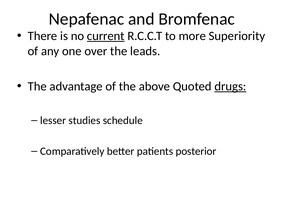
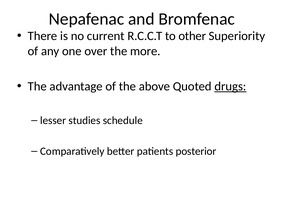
current underline: present -> none (106, 36)
more: more -> other (192, 36)
leads: leads -> more (145, 51)
